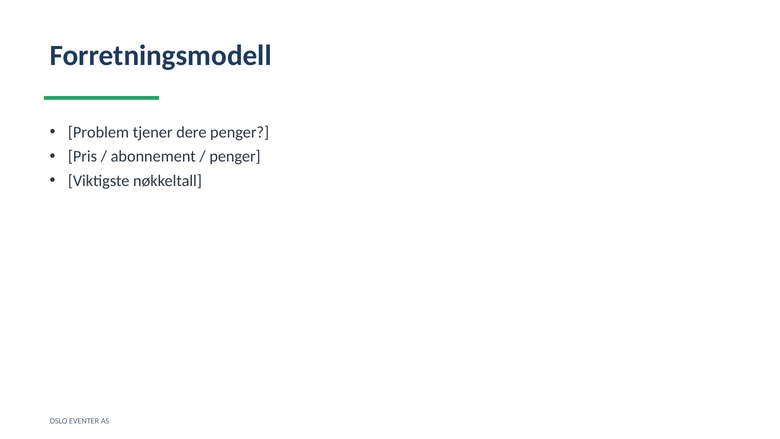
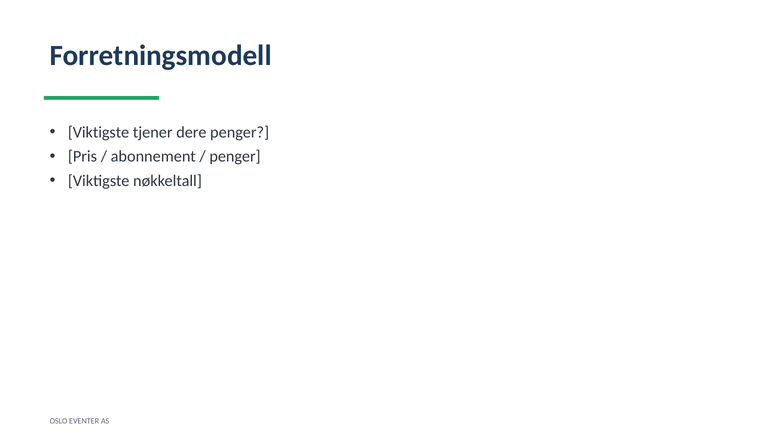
Problem: Problem -> Viktigste (99, 132)
